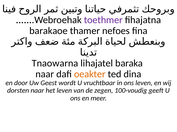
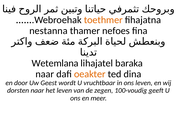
toethmer colour: purple -> orange (103, 20)
barakaoe: barakaoe -> nestanna (48, 31)
Tnaowarna: Tnaowarna -> Wetemlana (55, 64)
